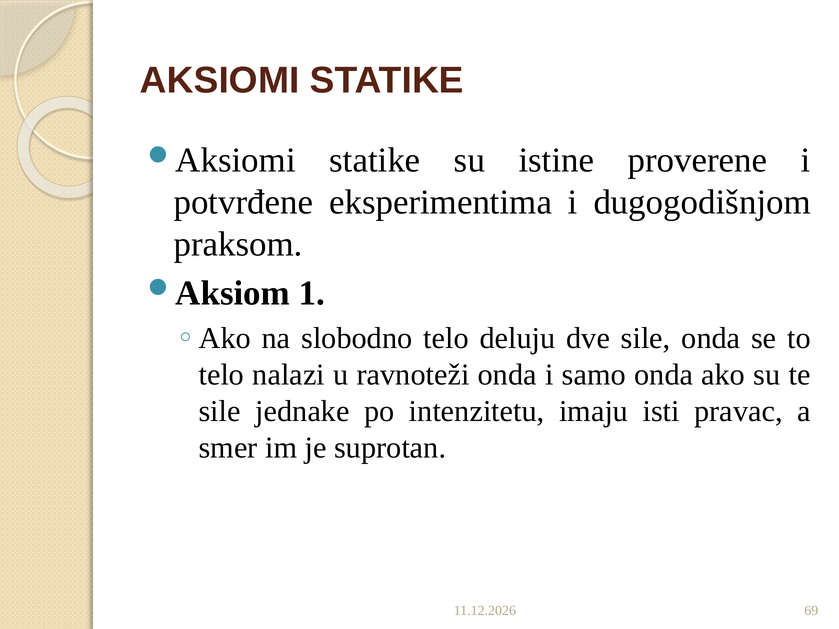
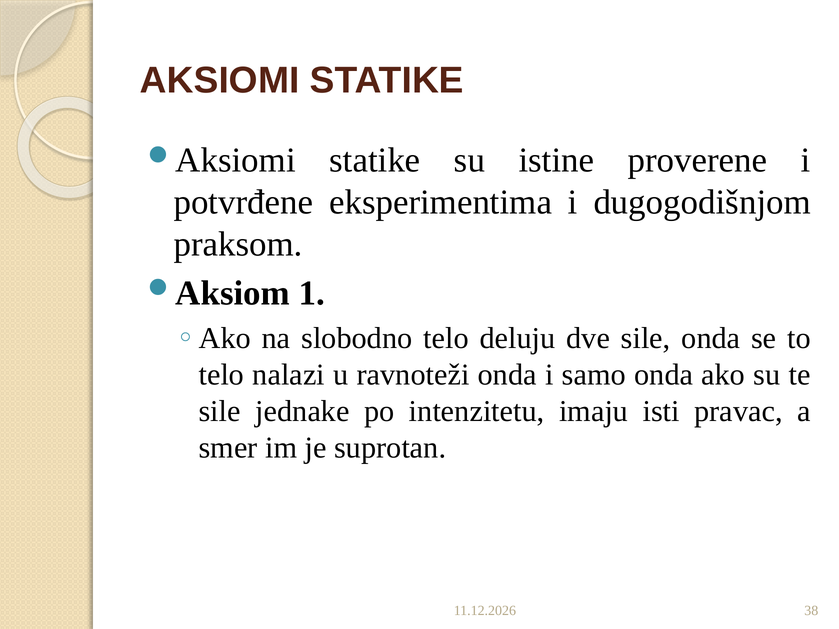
69: 69 -> 38 (811, 611)
